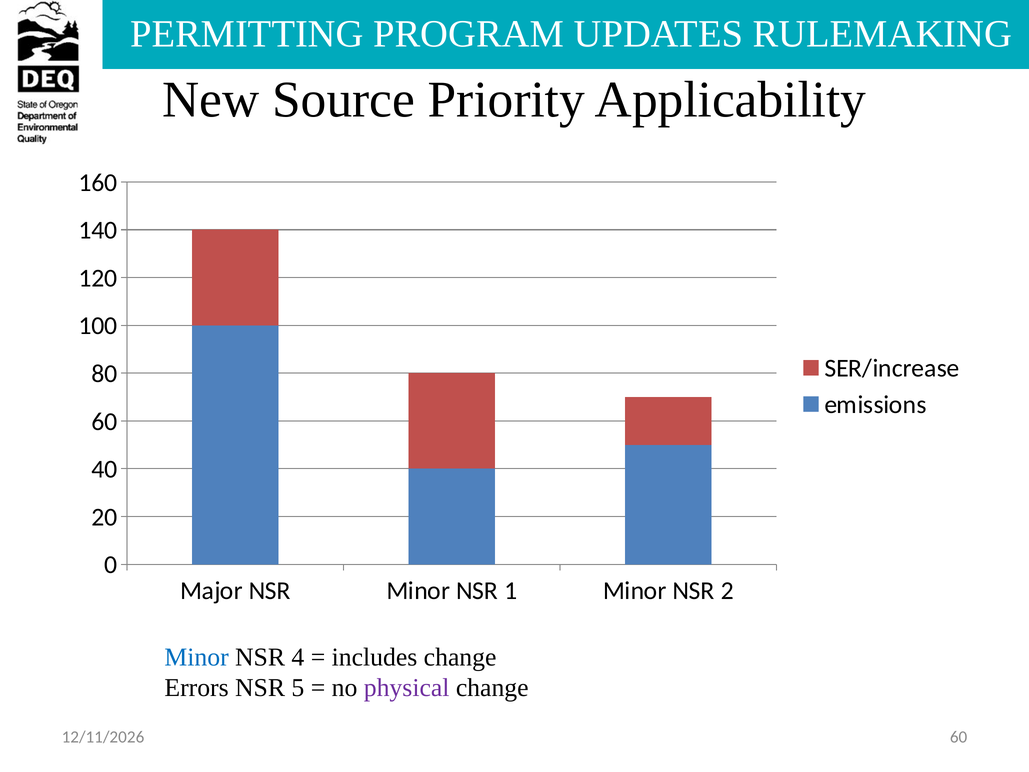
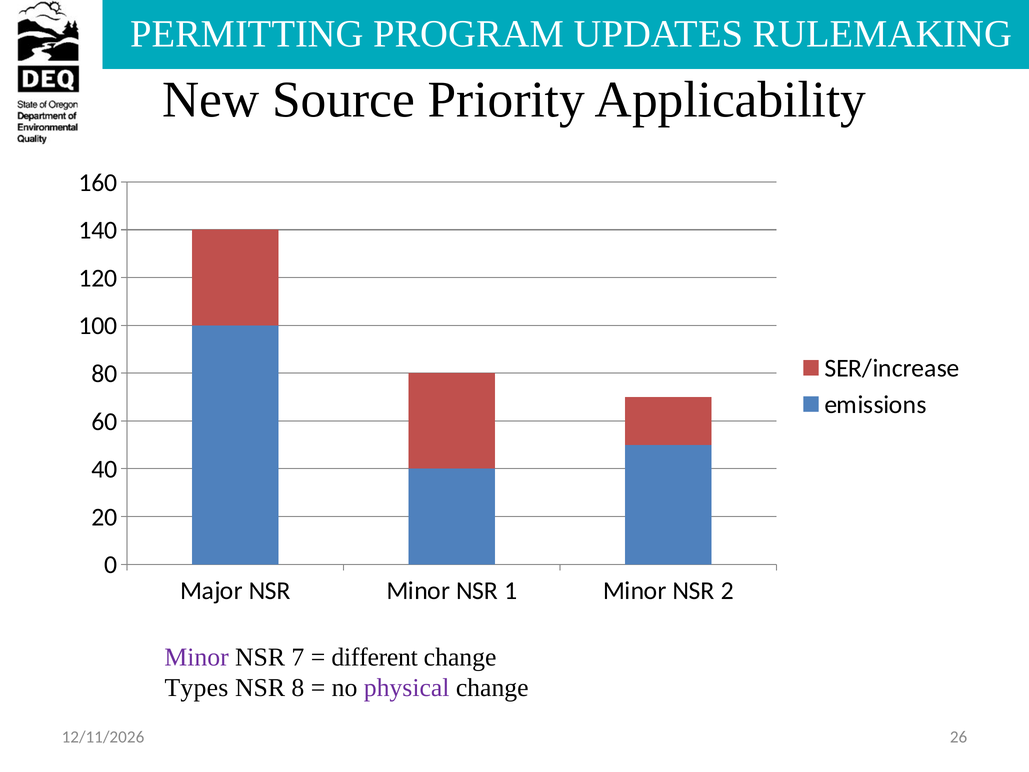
Minor colour: blue -> purple (197, 657)
4: 4 -> 7 (298, 657)
includes: includes -> different (375, 657)
Errors: Errors -> Types (196, 688)
5: 5 -> 8 (298, 688)
60: 60 -> 26 (959, 737)
